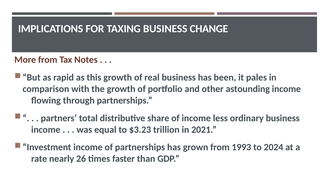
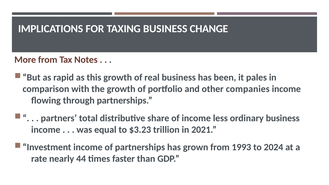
astounding: astounding -> companies (248, 89)
26: 26 -> 44 (81, 159)
